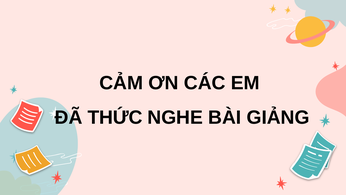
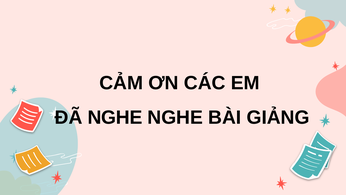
ĐÃ THỨC: THỨC -> NGHE (115, 117)
